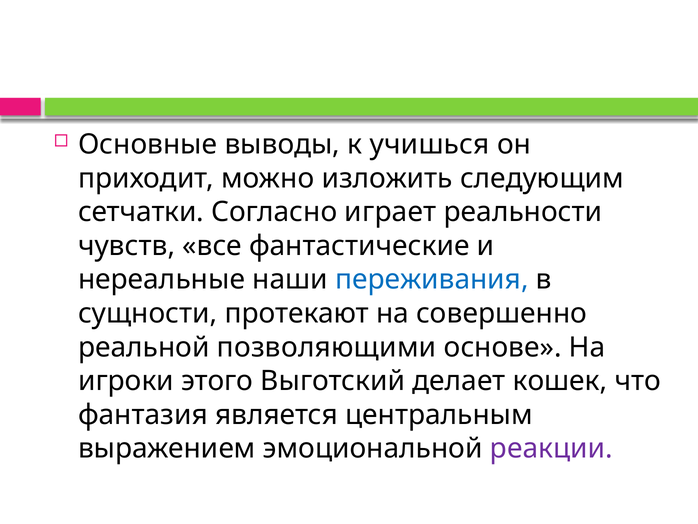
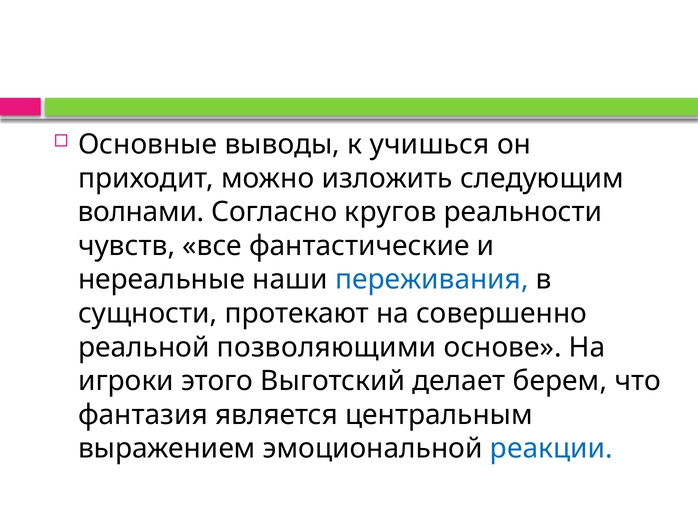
сетчатки: сетчатки -> волнами (141, 212)
играет: играет -> кругов (390, 212)
кошек: кошек -> берем (560, 381)
реакции colour: purple -> blue (551, 448)
